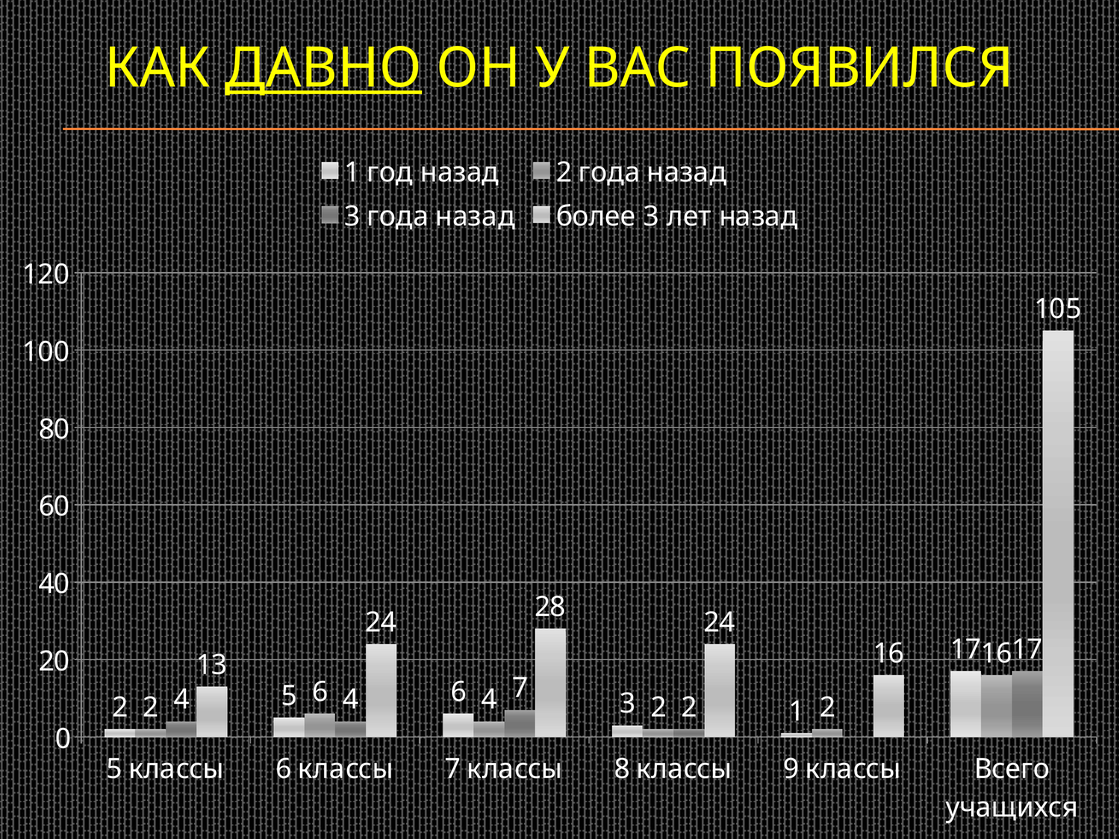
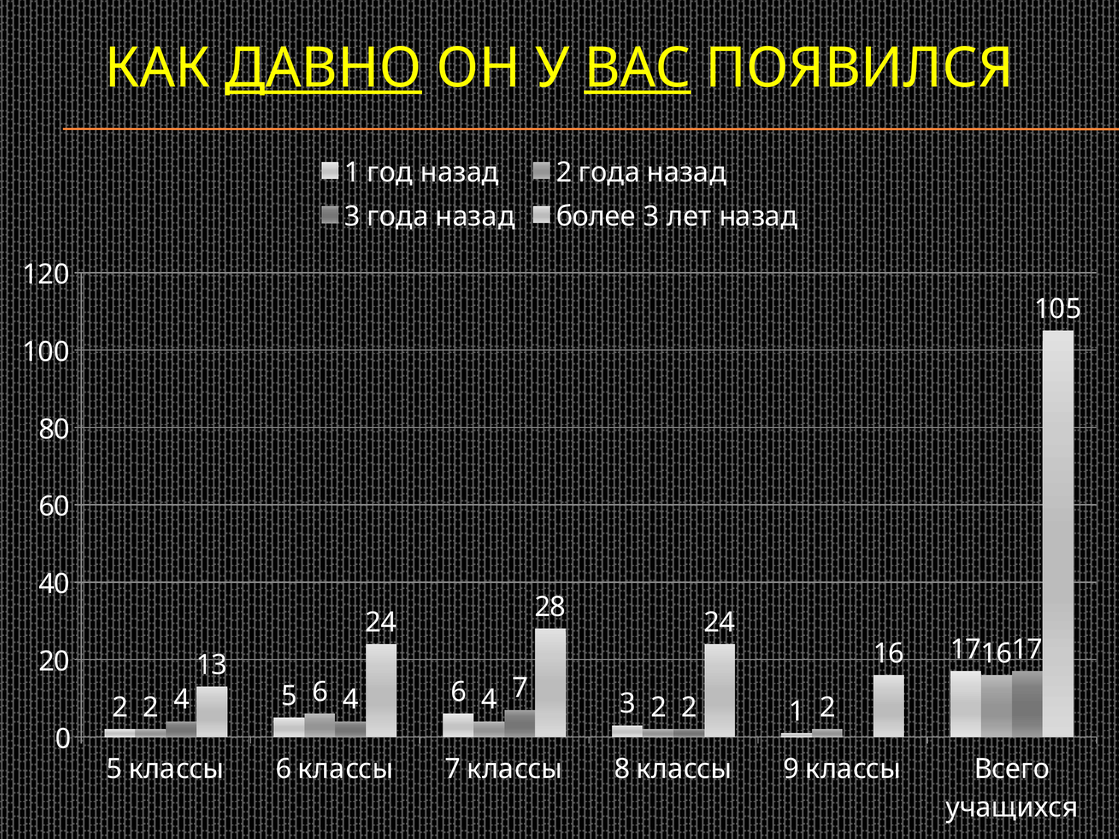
ВАС underline: none -> present (638, 68)
